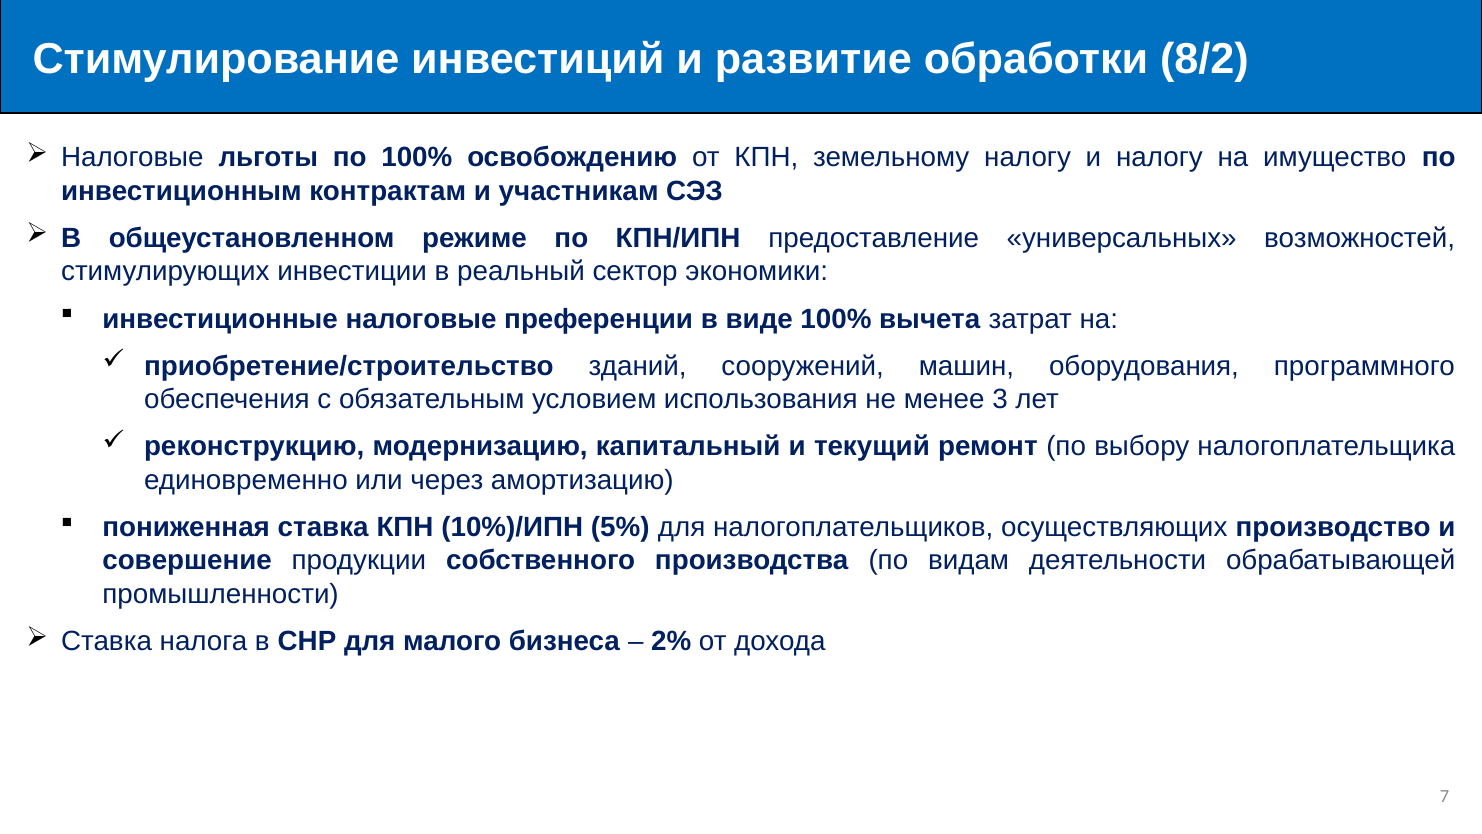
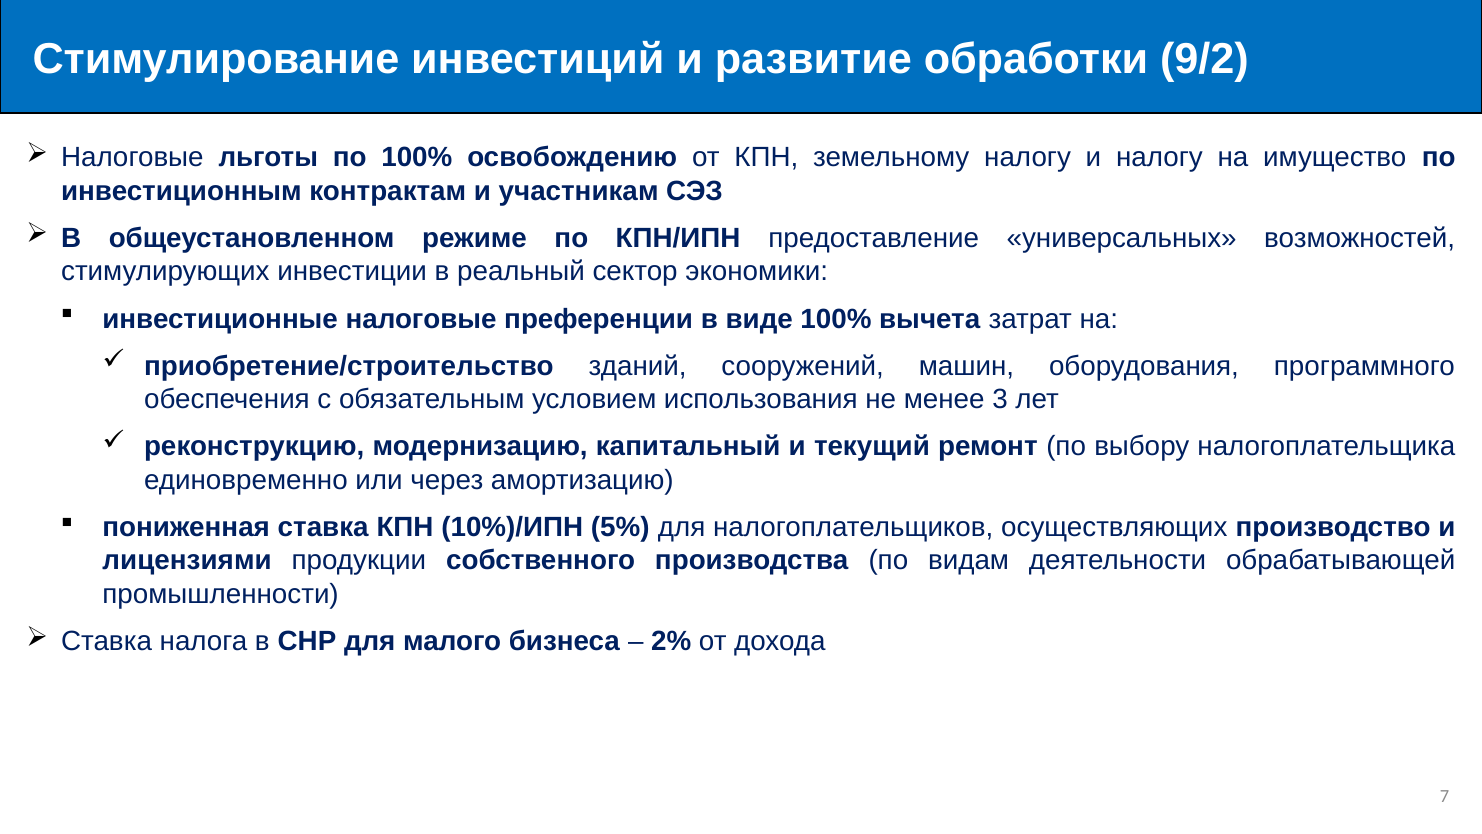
8/2: 8/2 -> 9/2 (1204, 59)
совершение: совершение -> лицензиями (187, 561)
